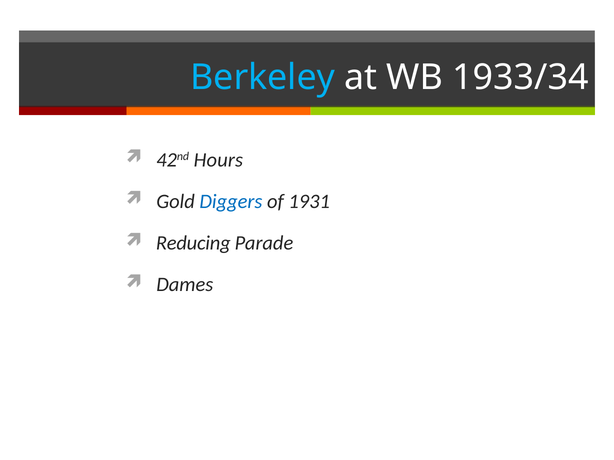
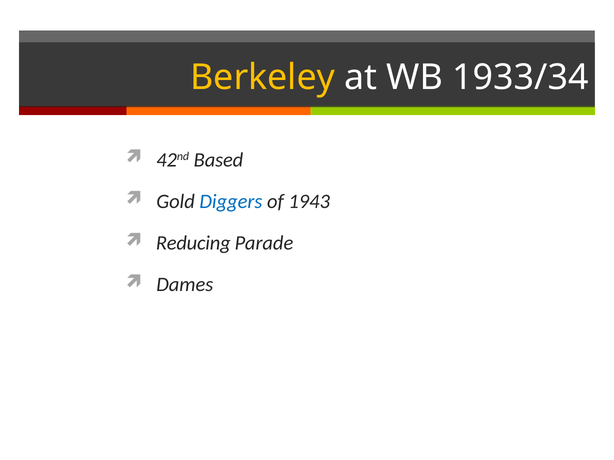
Berkeley colour: light blue -> yellow (263, 77)
Hours: Hours -> Based (218, 160)
1931: 1931 -> 1943 (309, 202)
